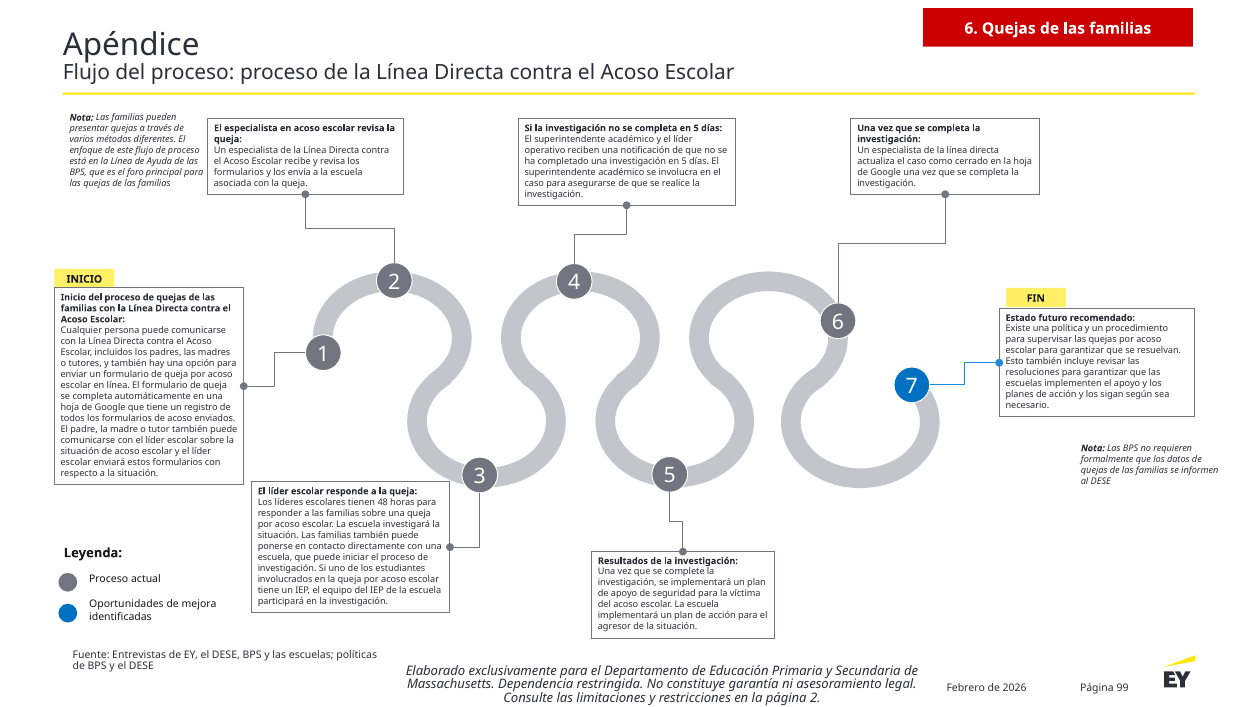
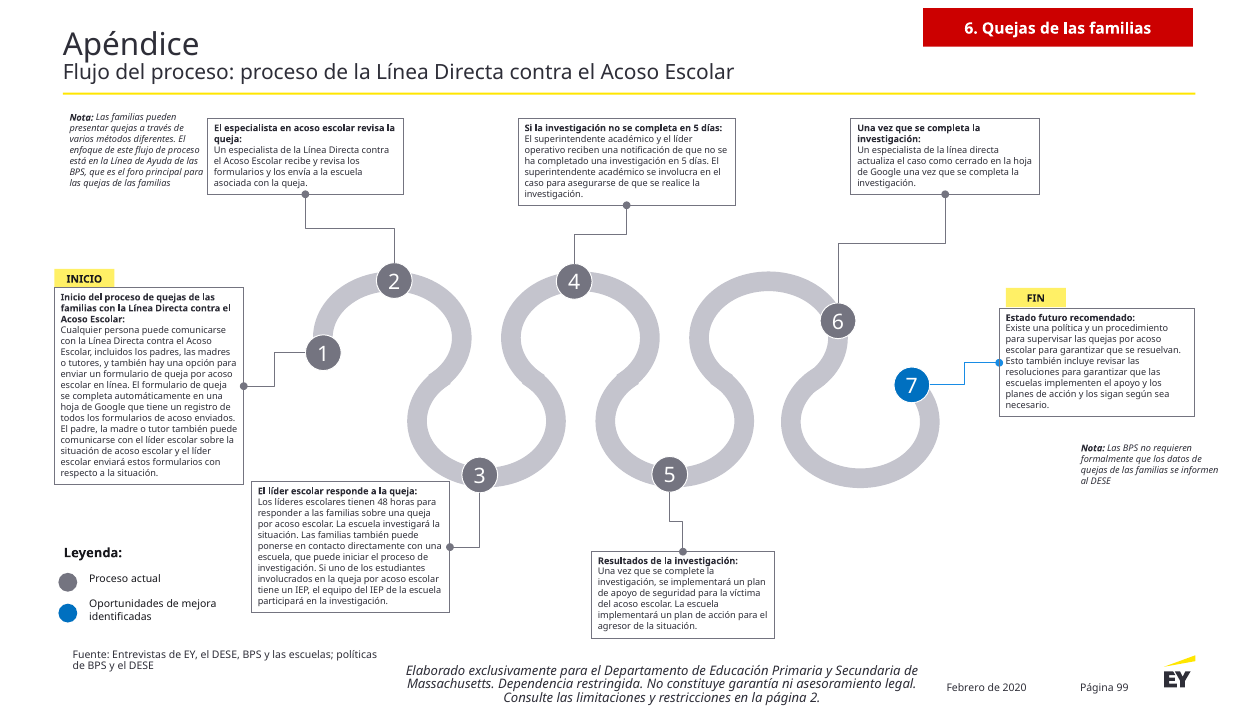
2026: 2026 -> 2020 (1015, 688)
